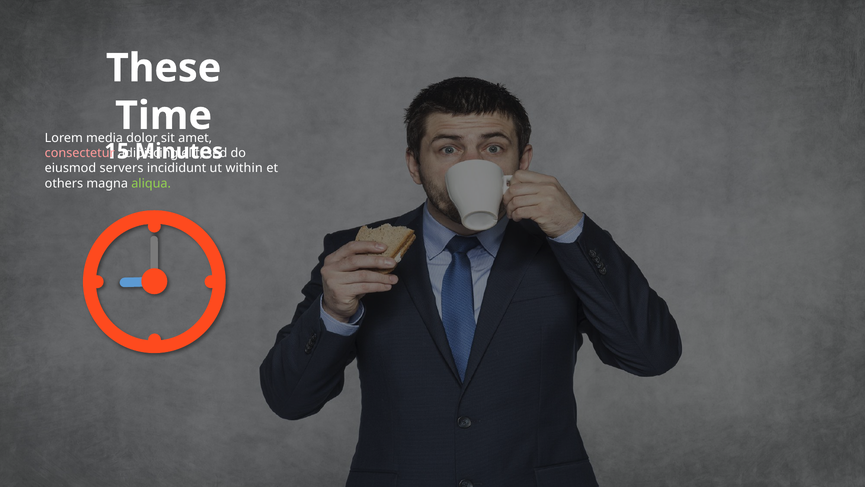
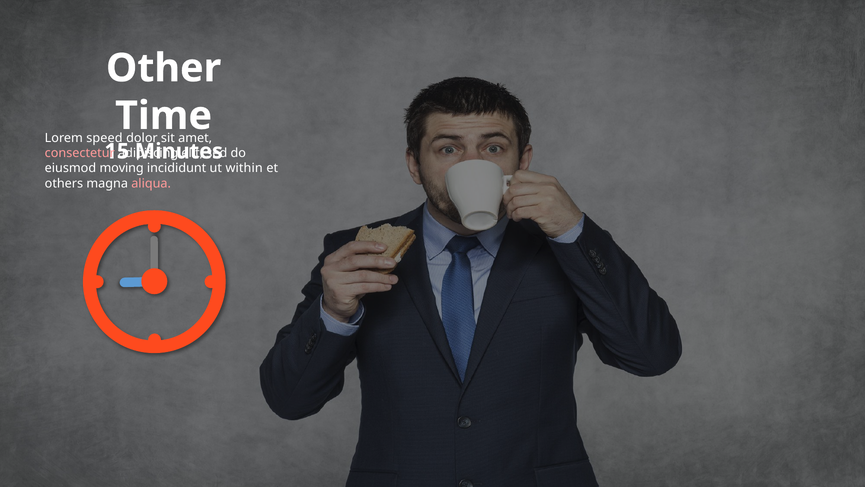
These: These -> Other (164, 68)
media: media -> speed (104, 138)
servers: servers -> moving (122, 168)
aliqua colour: light green -> pink (151, 183)
